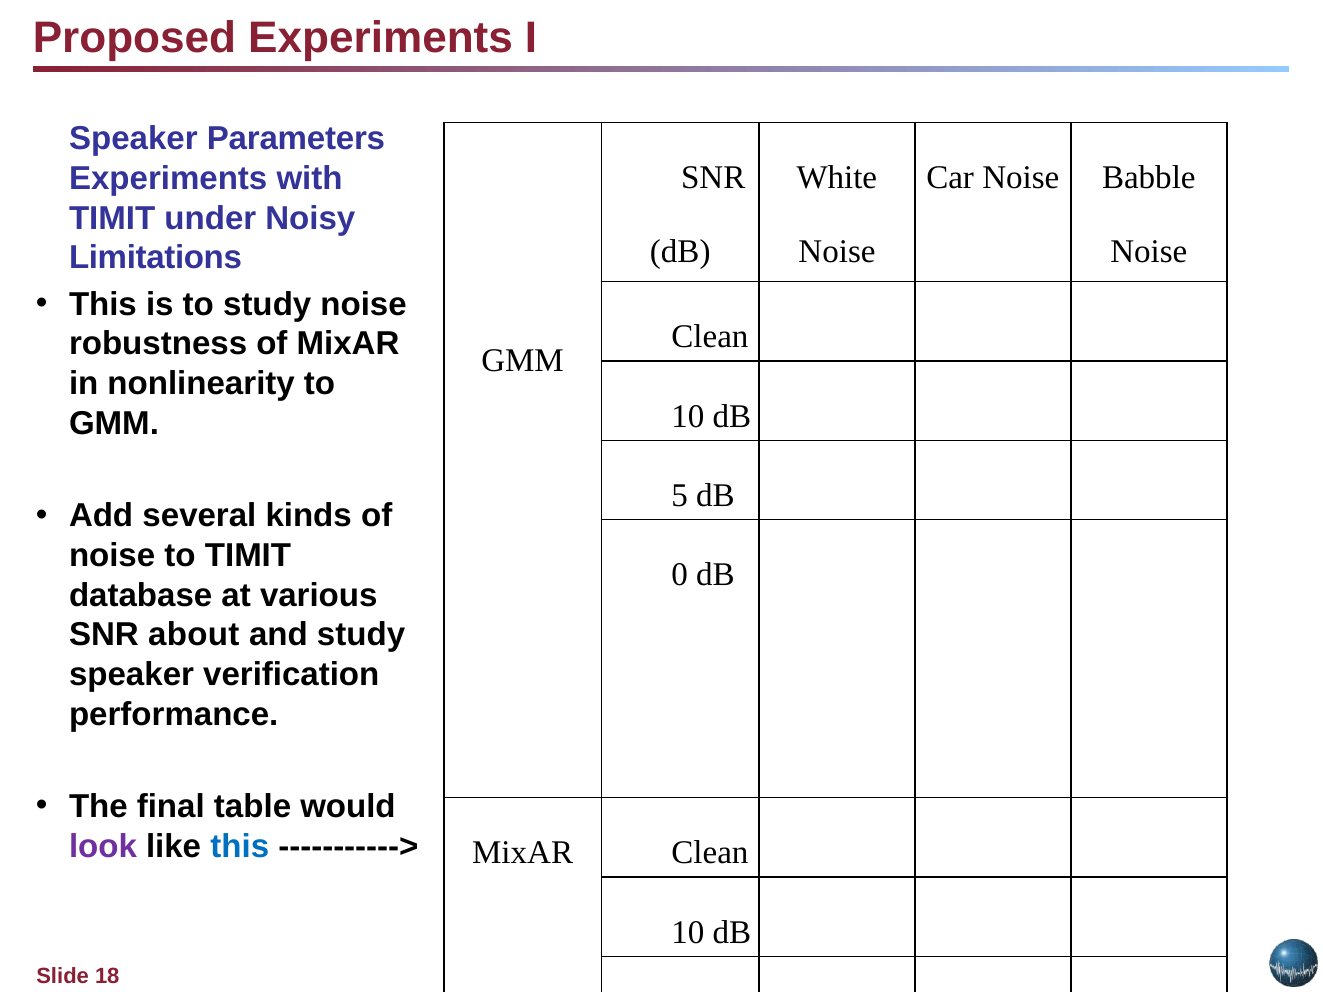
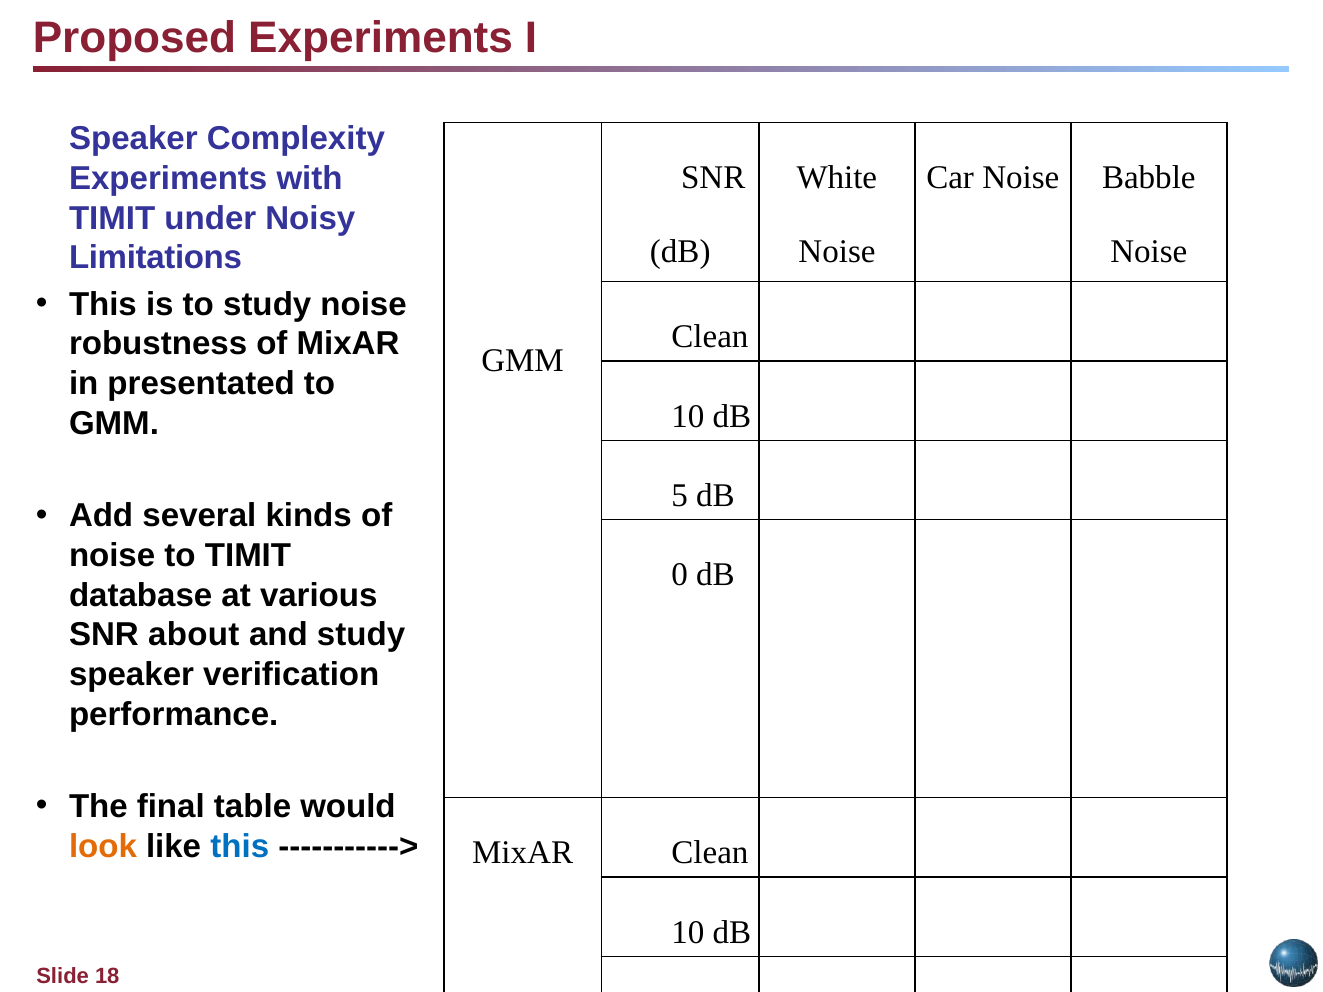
Parameters: Parameters -> Complexity (296, 139)
nonlinearity: nonlinearity -> presentated (201, 384)
look colour: purple -> orange (103, 847)
